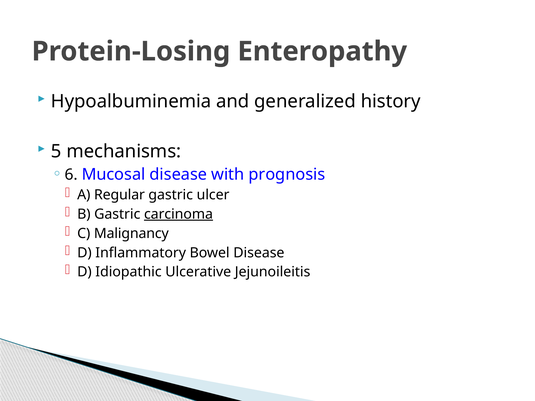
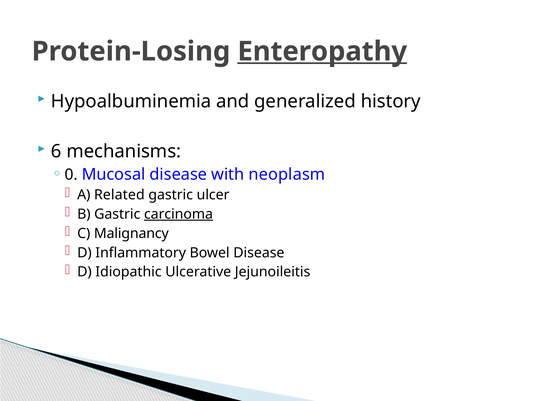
Enteropathy underline: none -> present (322, 51)
5: 5 -> 6 (56, 152)
6: 6 -> 0 (71, 175)
prognosis: prognosis -> neoplasm (287, 174)
Regular: Regular -> Related (119, 195)
